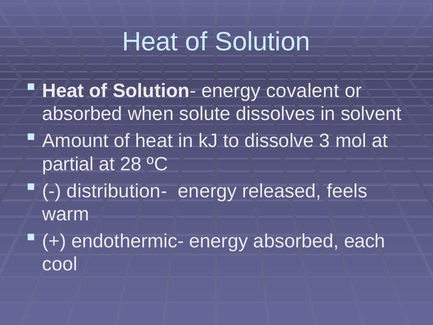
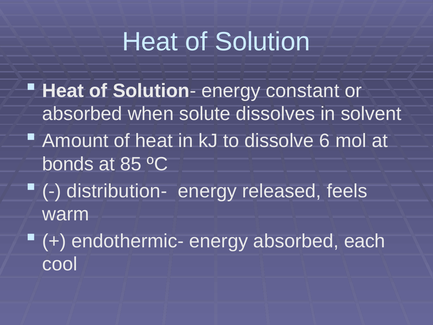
covalent: covalent -> constant (303, 91)
3: 3 -> 6 (325, 141)
partial: partial -> bonds (68, 164)
28: 28 -> 85 (131, 164)
